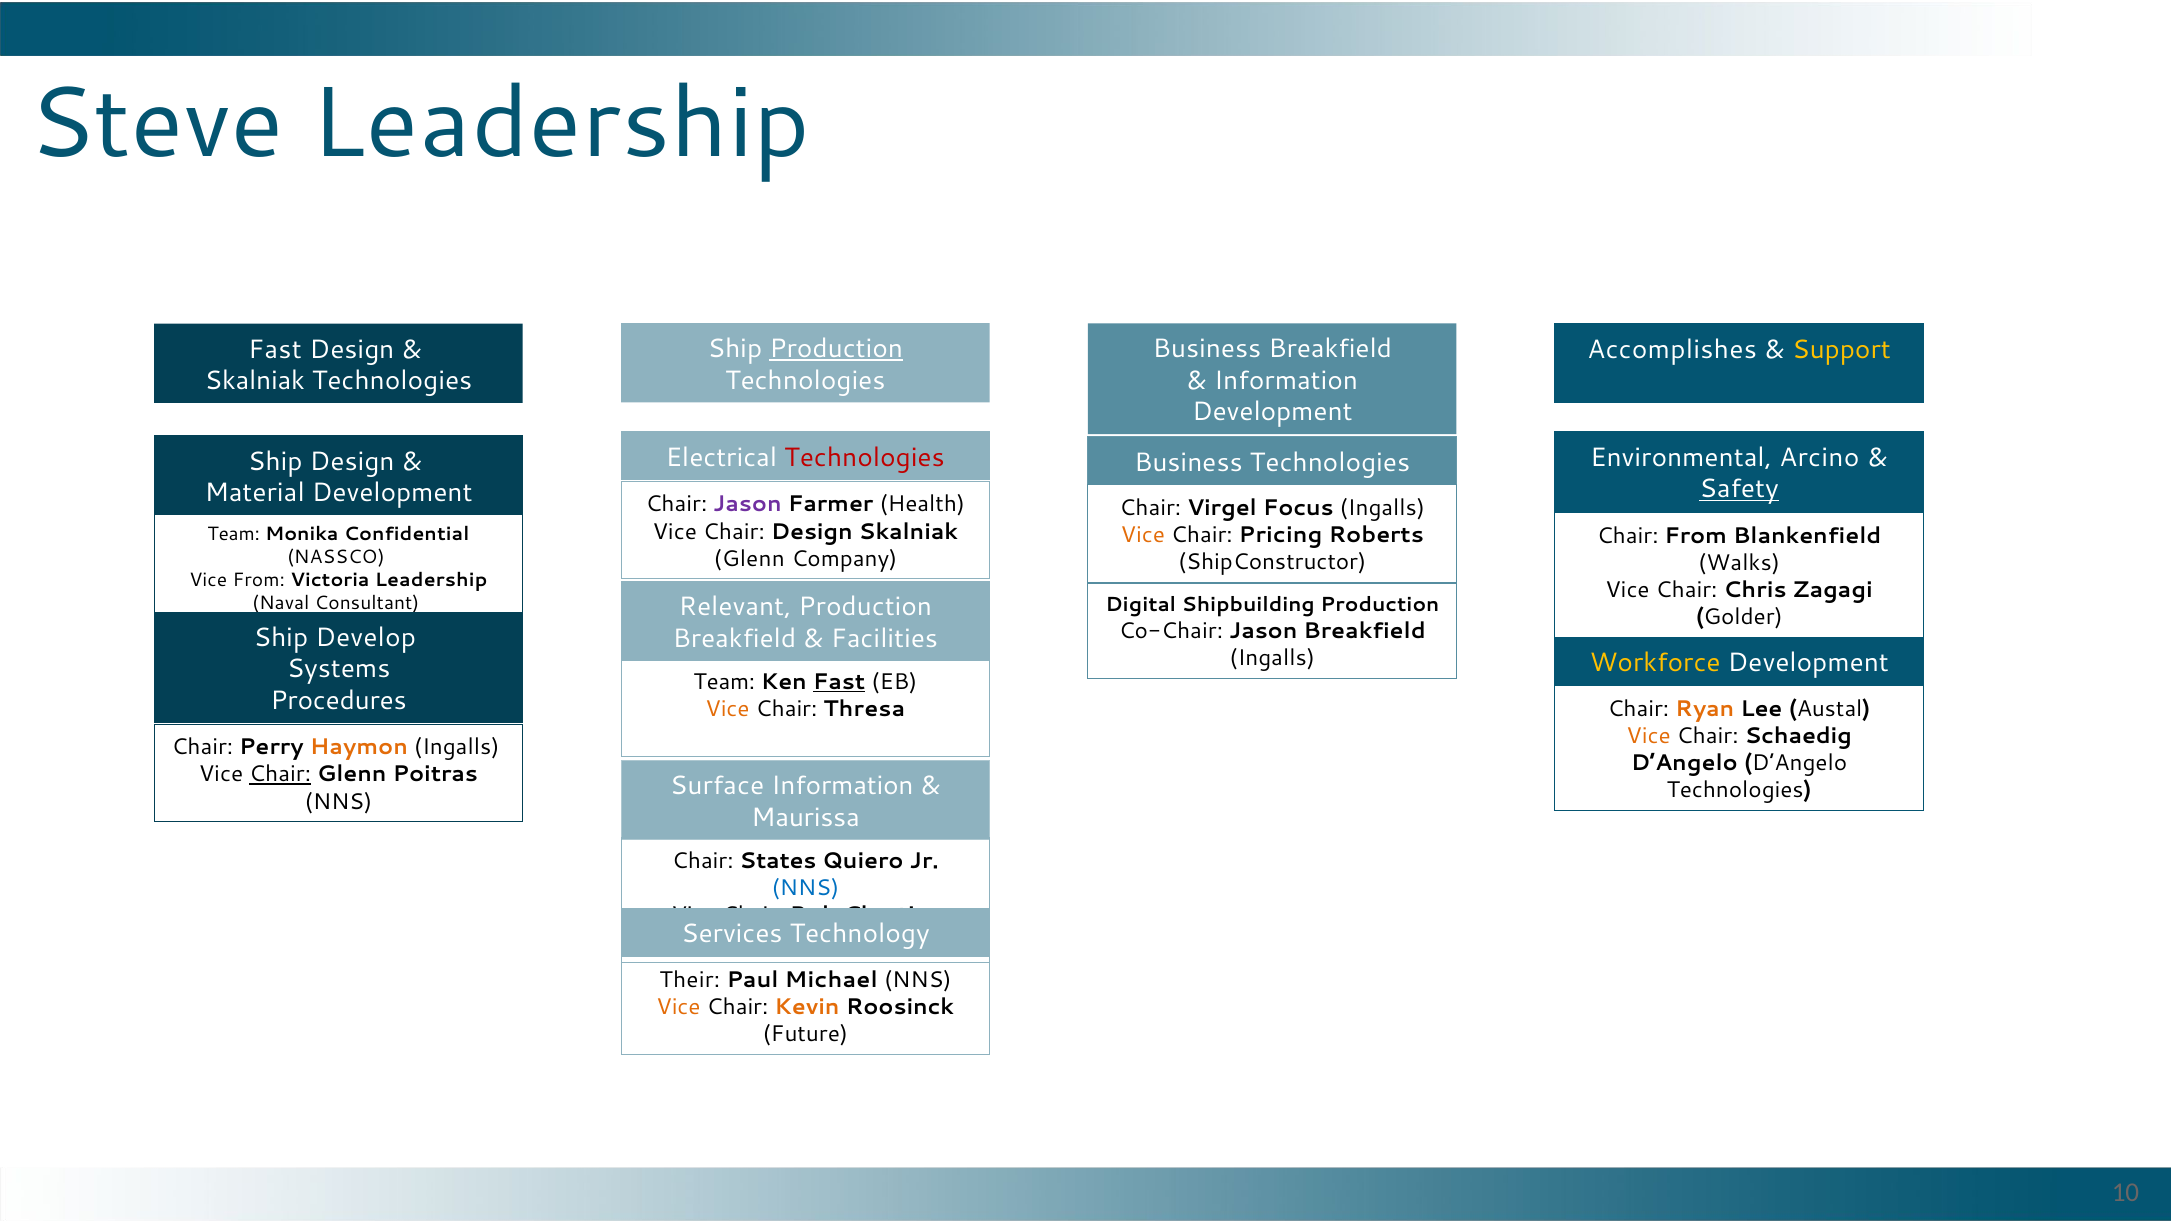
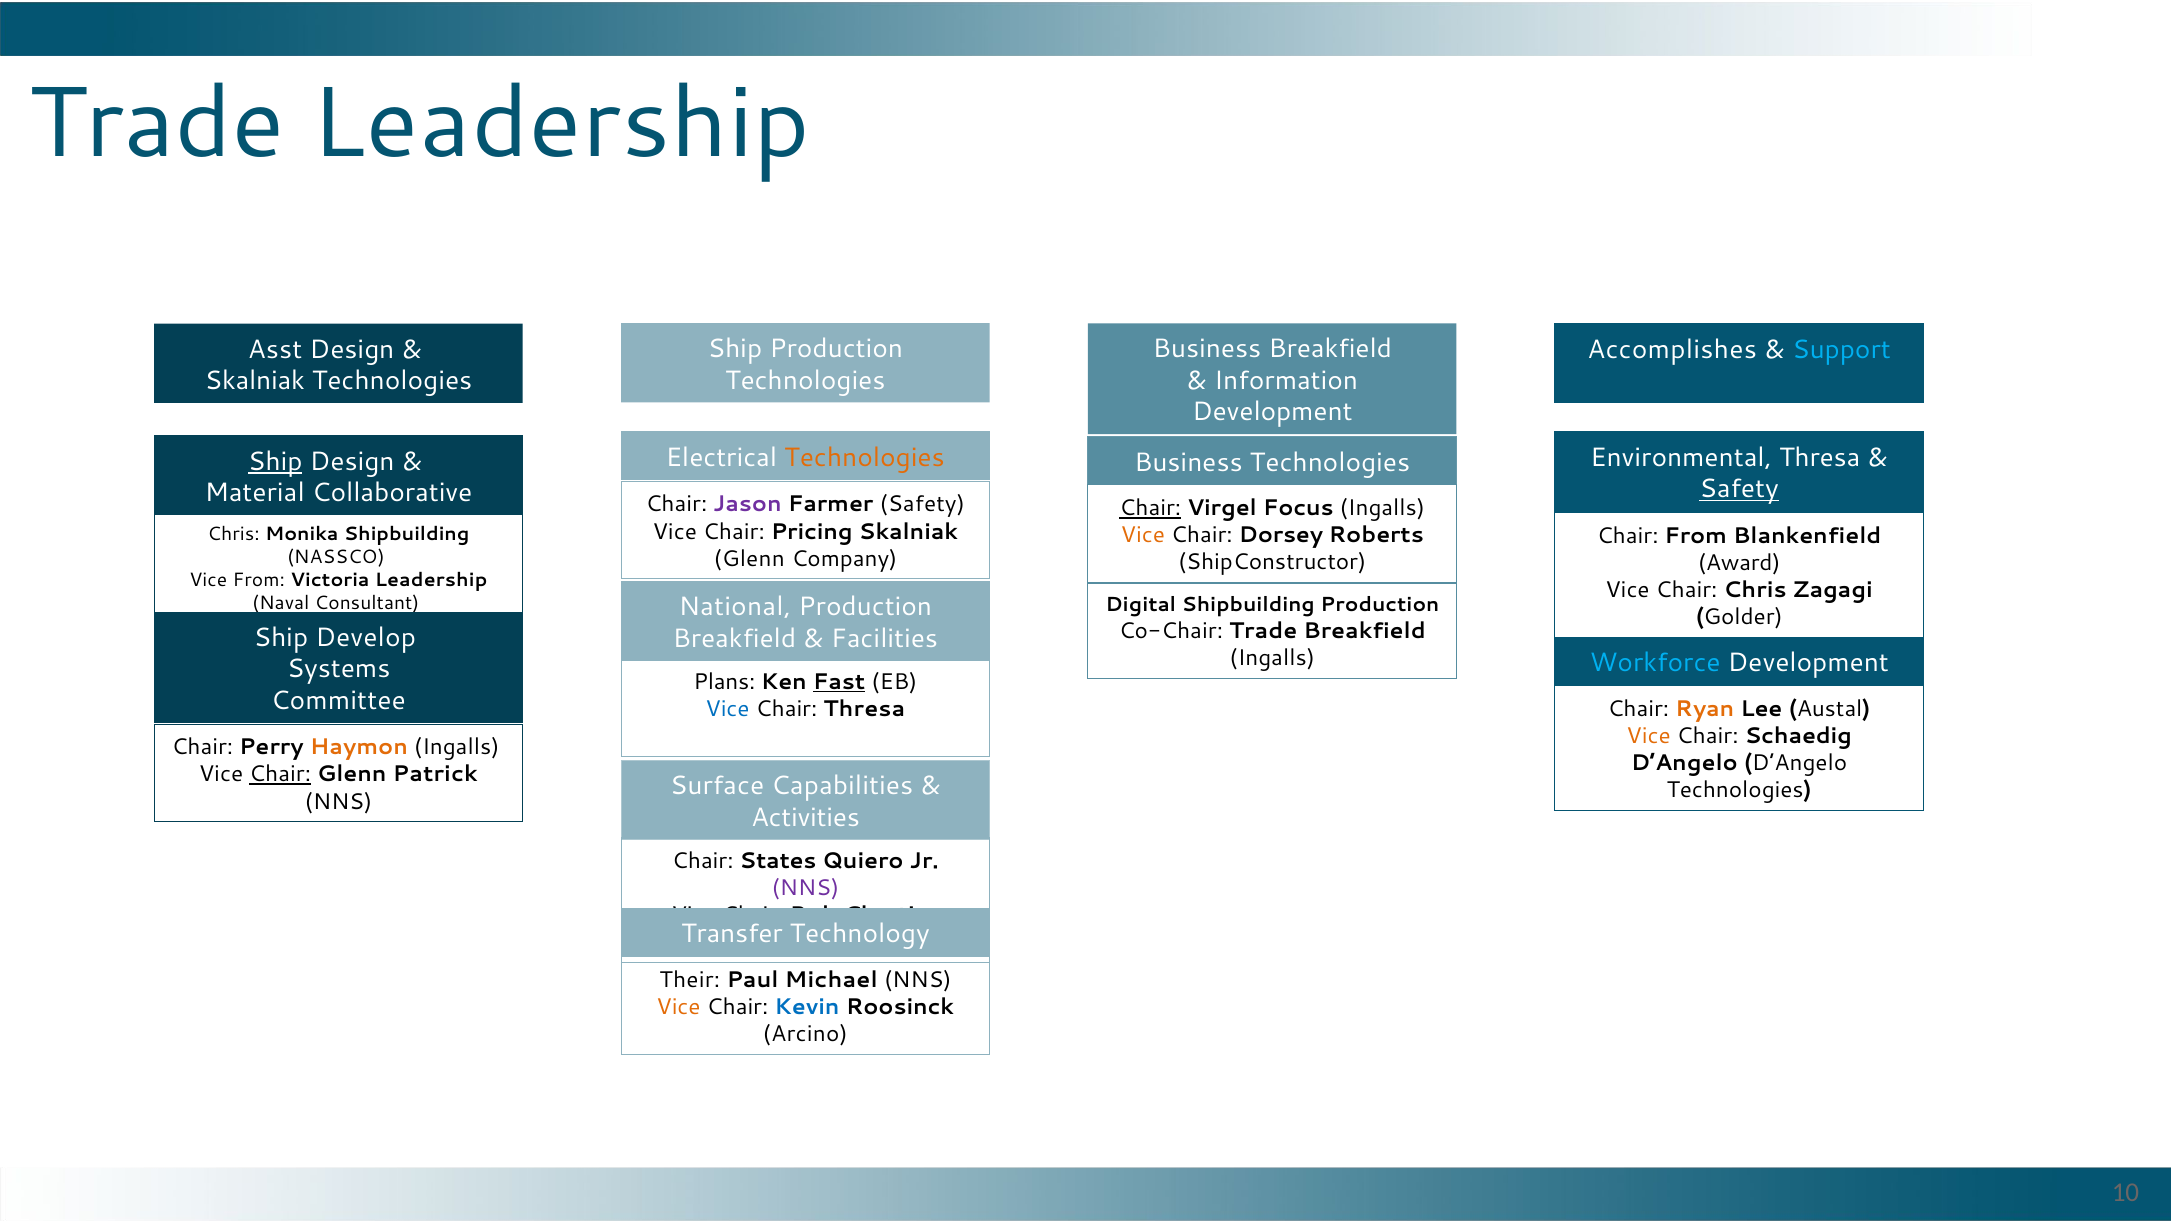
Steve: Steve -> Trade (156, 123)
Production underline: present -> none (836, 349)
Fast: Fast -> Asst (275, 349)
Support colour: yellow -> light blue (1841, 349)
Technologies colour: red -> orange (865, 458)
Environmental Arcino: Arcino -> Thresa (1820, 458)
Ship underline: none -> present (275, 462)
Material Development: Development -> Collaborative (392, 493)
Farmer Health: Health -> Safety (922, 504)
Chair underline: none -> present (1150, 508)
Chair Design: Design -> Pricing (812, 532)
Pricing: Pricing -> Dorsey (1281, 535)
Team: Team -> Chris (234, 534)
Monika Confidential: Confidential -> Shipbuilding (407, 534)
Walks: Walks -> Award (1739, 563)
Relevant: Relevant -> National (735, 607)
Co-Chair Jason: Jason -> Trade (1263, 631)
Workforce colour: yellow -> light blue (1655, 663)
Team: Team -> Plans (724, 682)
Procedures: Procedures -> Committee (338, 701)
Vice colour: orange -> blue (727, 709)
Poitras: Poitras -> Patrick (435, 775)
Surface Information: Information -> Capabilities (842, 786)
Maurissa: Maurissa -> Activities (806, 818)
NNS colour: blue -> purple (805, 888)
Services: Services -> Transfer (732, 934)
Kevin colour: orange -> blue (807, 1007)
Future: Future -> Arcino (805, 1034)
